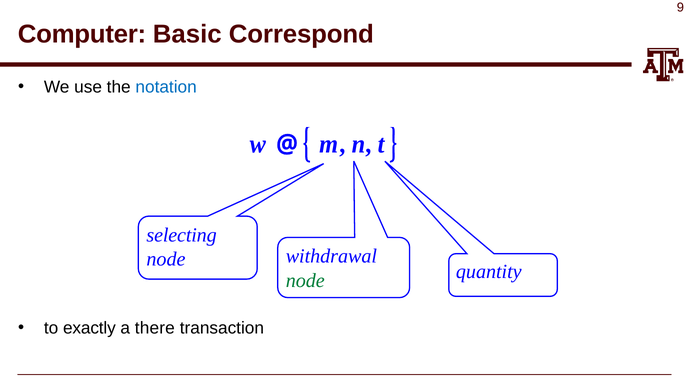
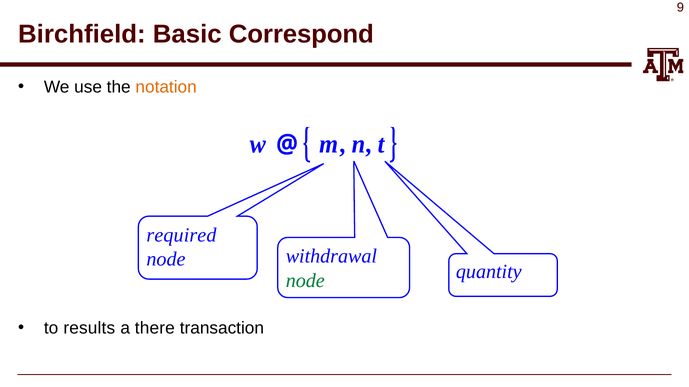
Computer: Computer -> Birchfield (82, 34)
notation colour: blue -> orange (166, 87)
selecting: selecting -> required (181, 236)
exactly: exactly -> results (89, 328)
